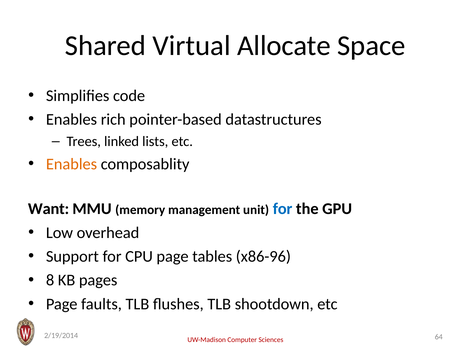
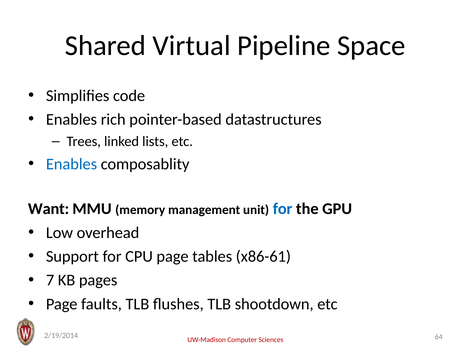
Allocate: Allocate -> Pipeline (284, 46)
Enables colour: orange -> blue (71, 164)
x86-96: x86-96 -> x86-61 (263, 257)
8: 8 -> 7 (50, 280)
